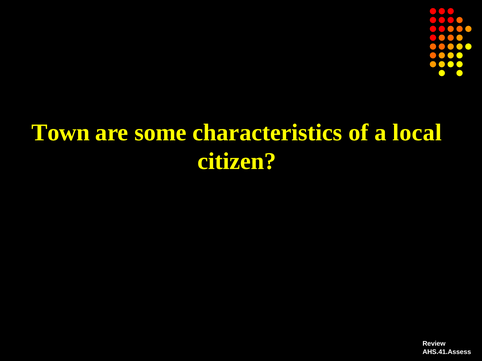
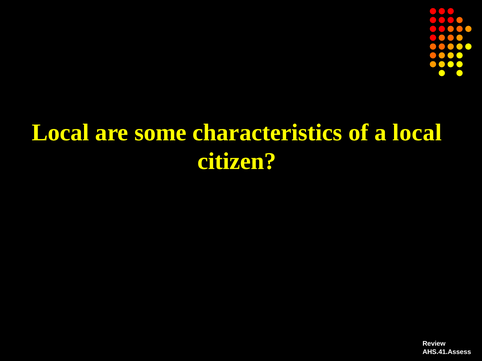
Town: Town -> Local (61, 133)
